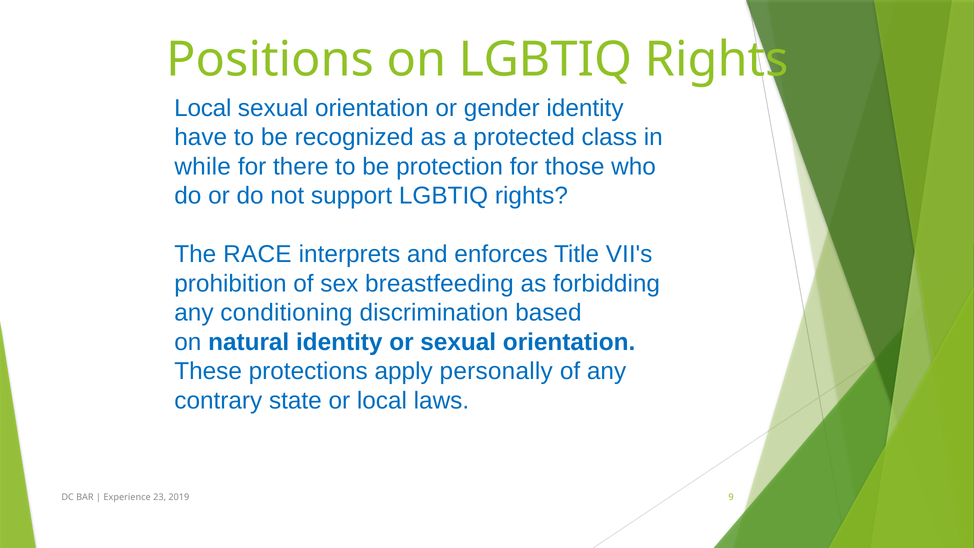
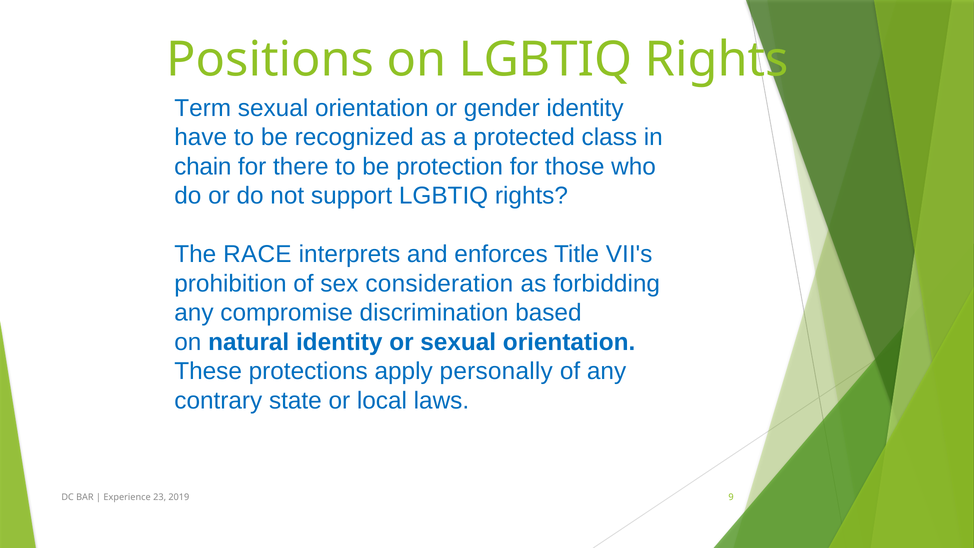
Local: Local -> Term (203, 108)
while: while -> chain (203, 167)
breastfeeding: breastfeeding -> consideration (439, 283)
conditioning: conditioning -> compromise (287, 313)
